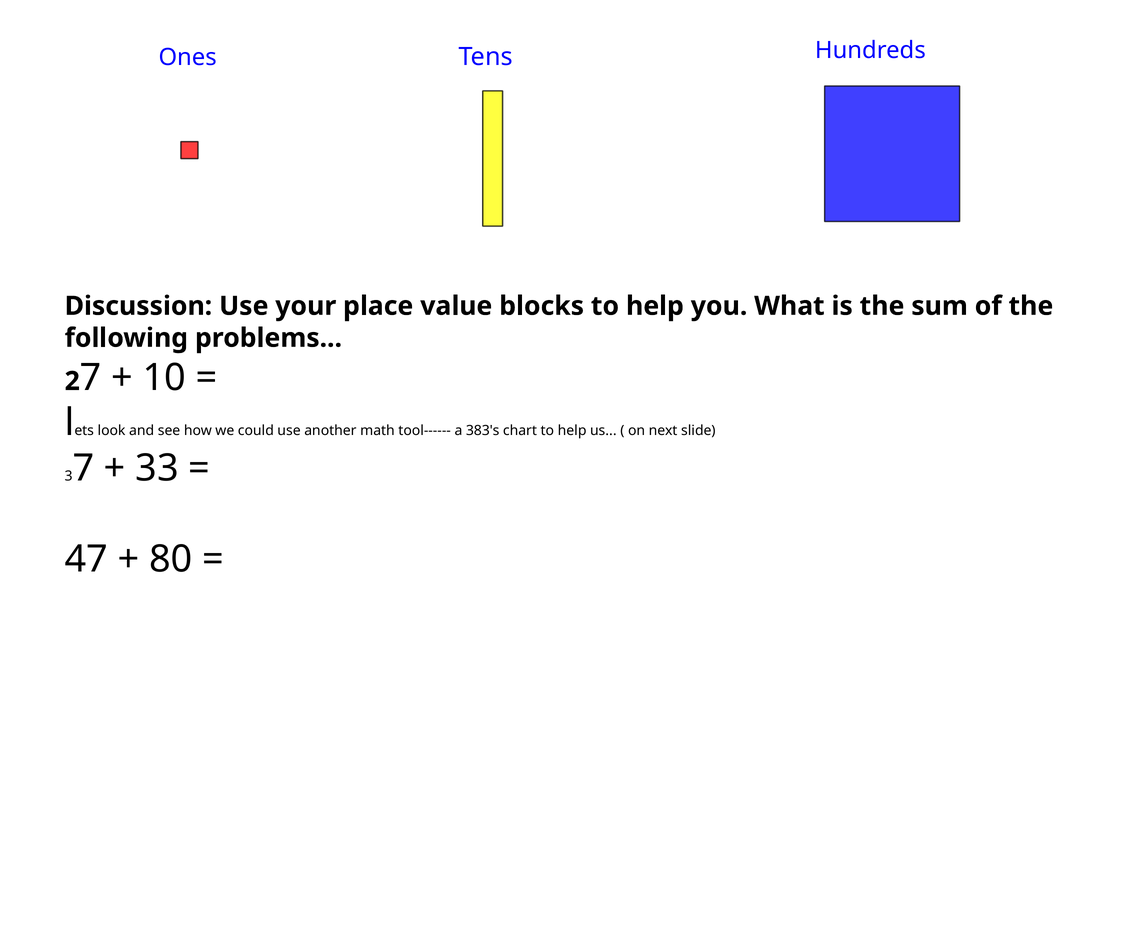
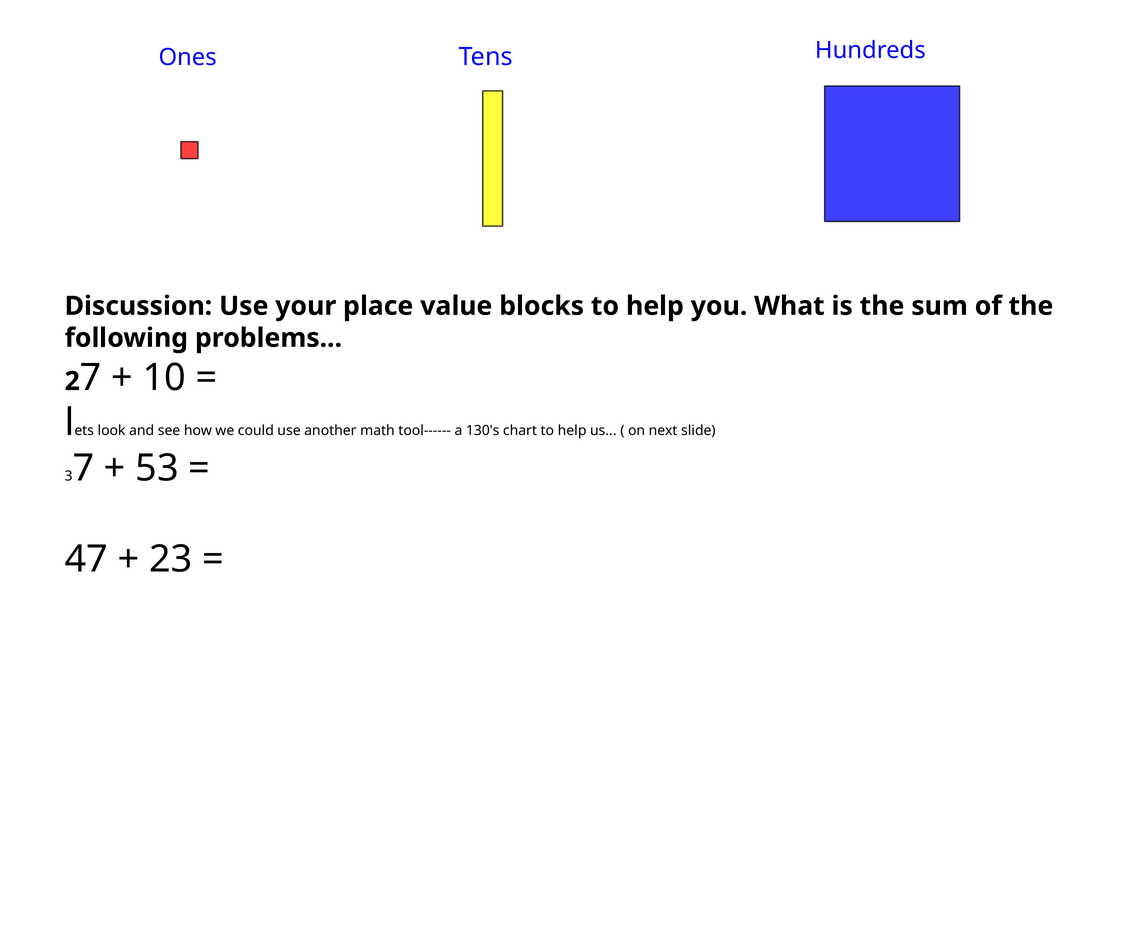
383's: 383's -> 130's (483, 431)
33: 33 -> 53 (157, 469)
80: 80 -> 23 (171, 559)
